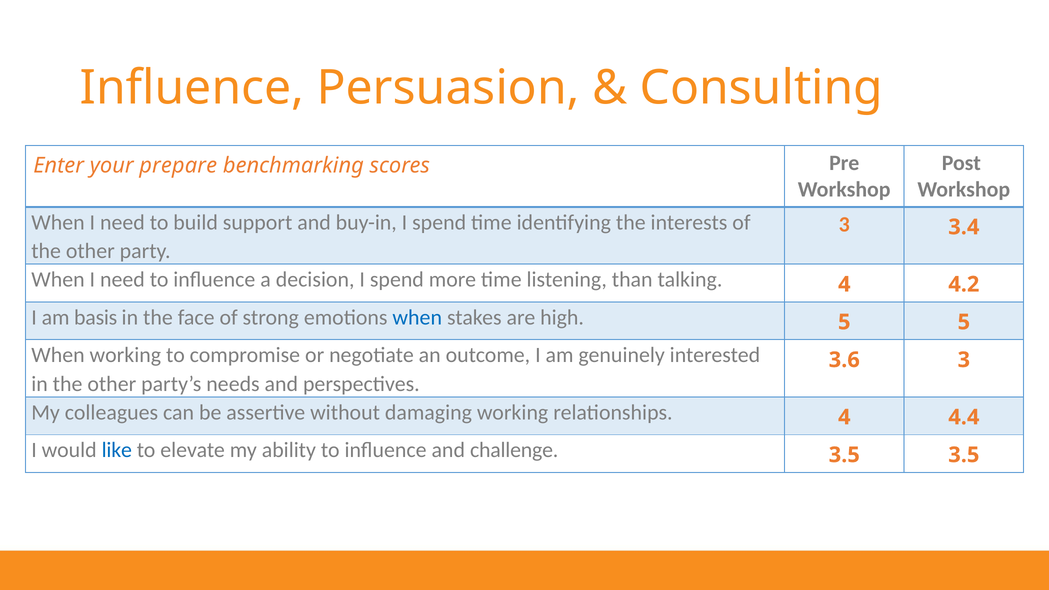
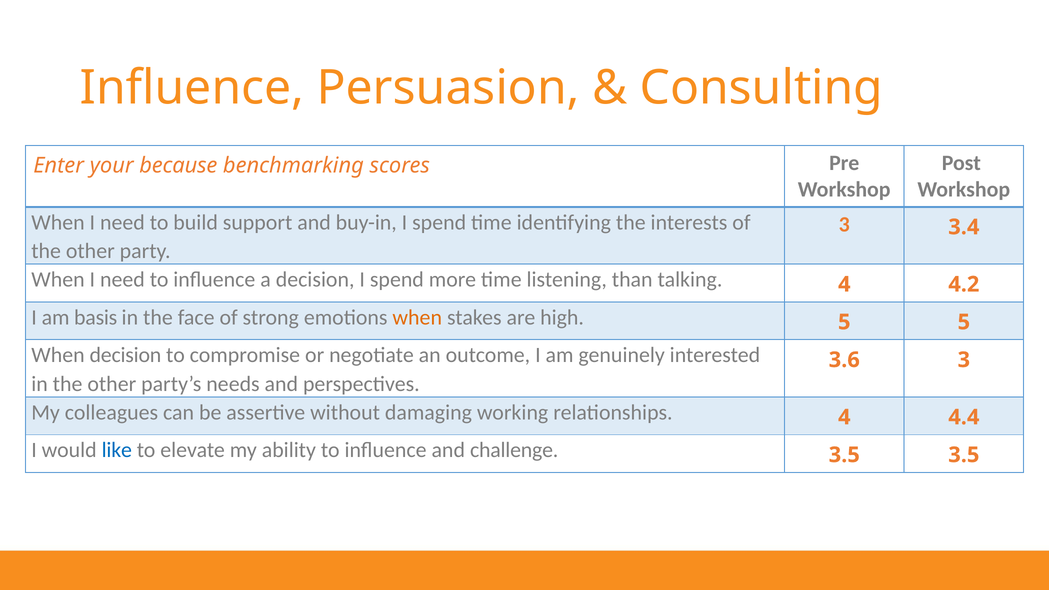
prepare: prepare -> because (178, 166)
when colour: blue -> orange (417, 317)
When working: working -> decision (125, 355)
